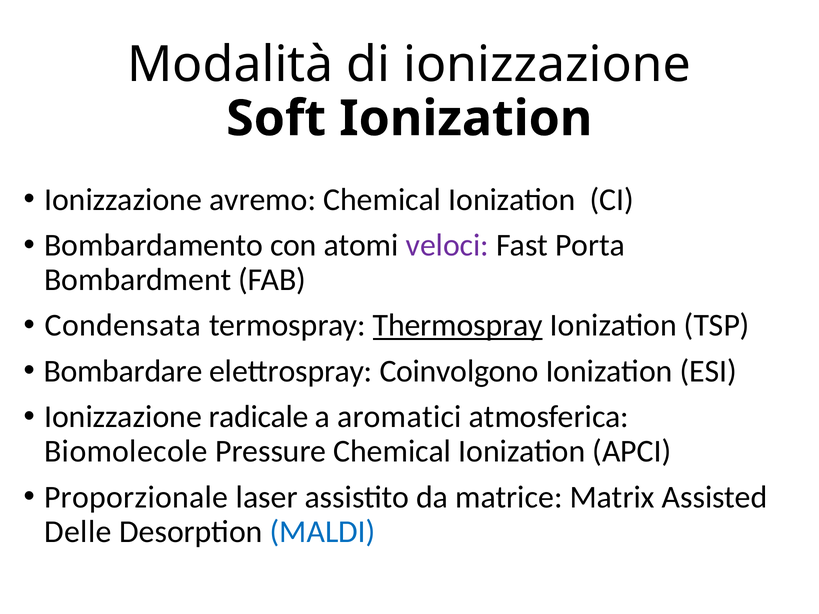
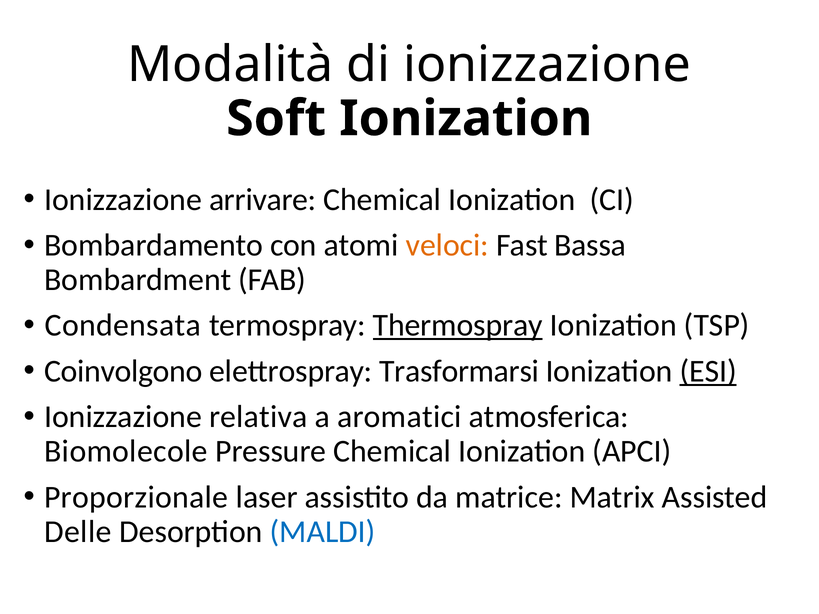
avremo: avremo -> arrivare (263, 200)
veloci colour: purple -> orange (447, 245)
Porta: Porta -> Bassa (590, 245)
Bombardare: Bombardare -> Coinvolgono (123, 371)
Coinvolgono: Coinvolgono -> Trasformarsi (459, 371)
ESI underline: none -> present (708, 371)
radicale: radicale -> relativa (258, 417)
